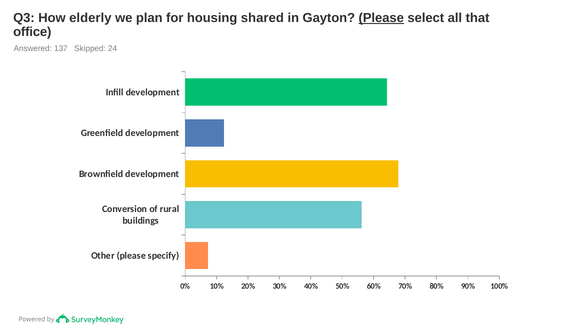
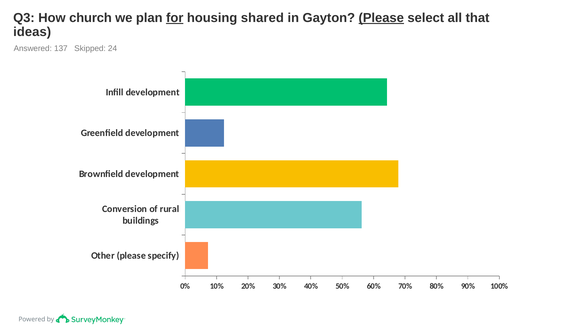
elderly: elderly -> church (90, 18)
for underline: none -> present (175, 18)
office: office -> ideas (32, 32)
